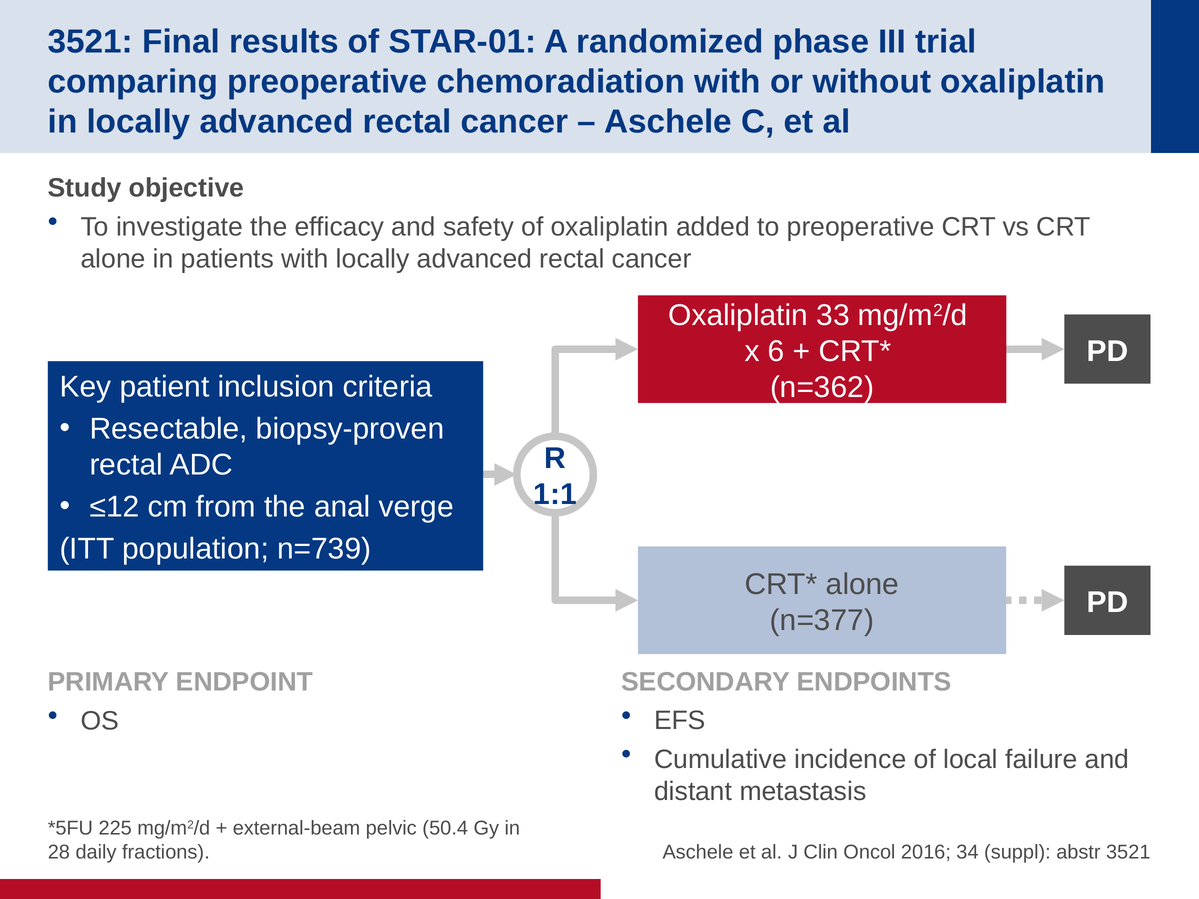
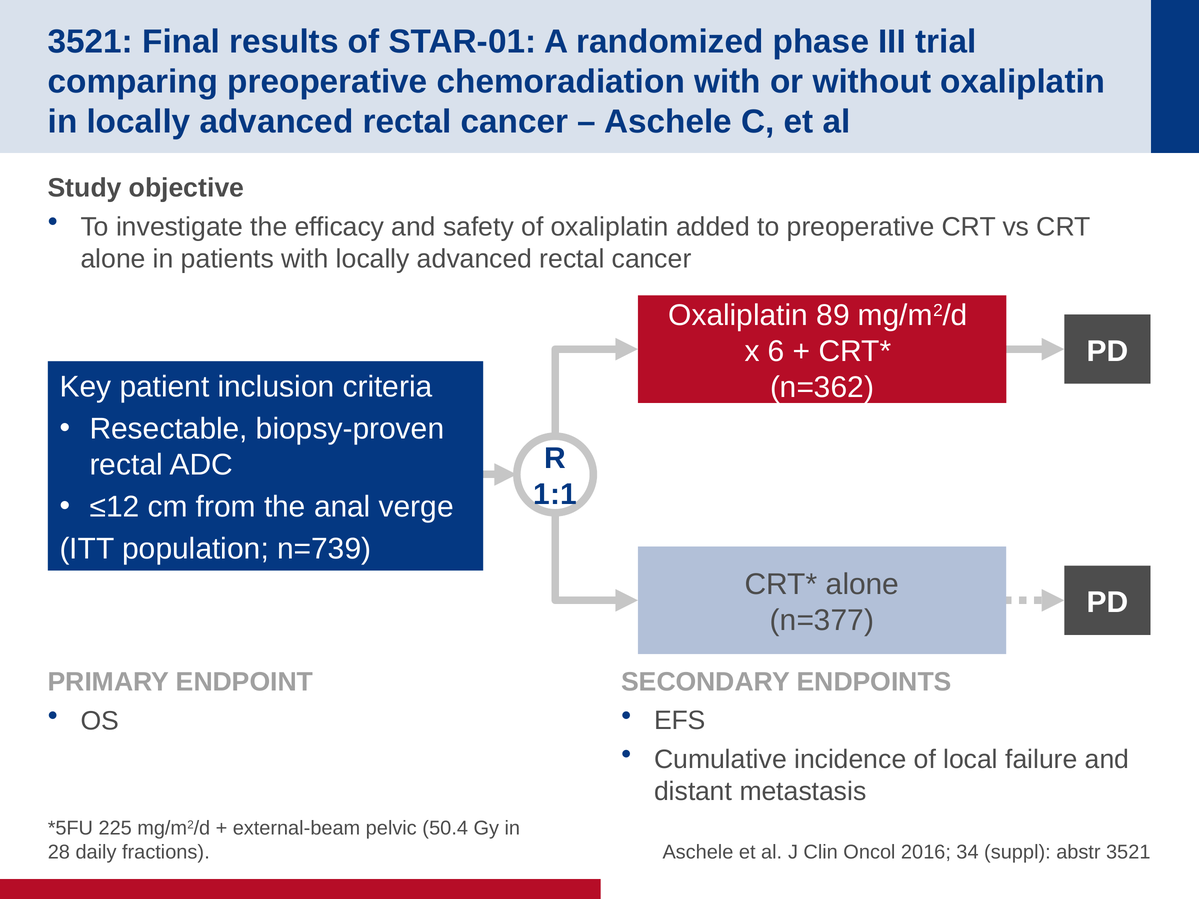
33: 33 -> 89 (833, 315)
